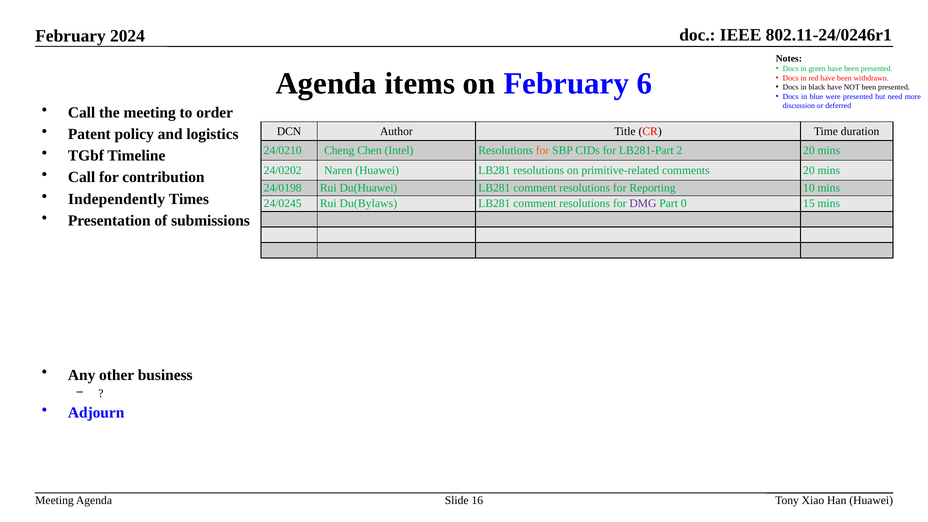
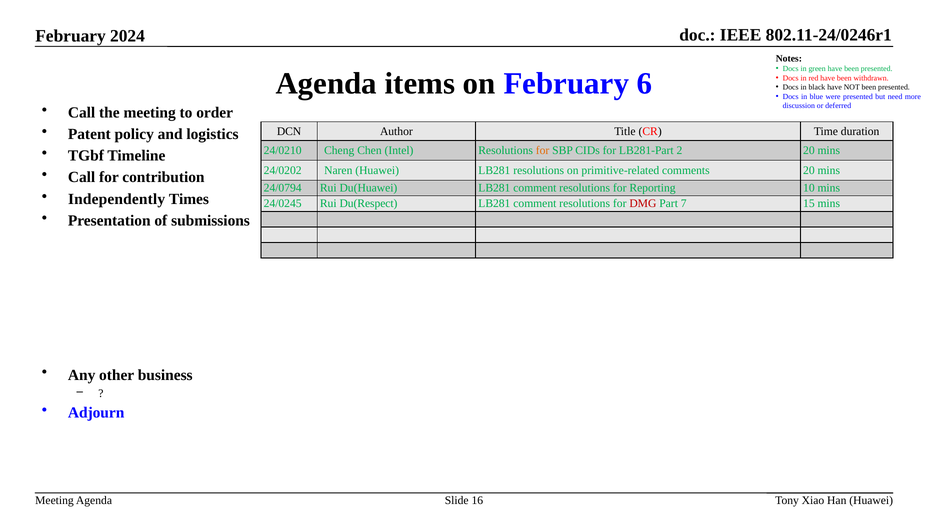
24/0198: 24/0198 -> 24/0794 (283, 188)
Du(Bylaws: Du(Bylaws -> Du(Respect (368, 204)
DMG colour: purple -> red (643, 204)
0: 0 -> 7 (684, 204)
